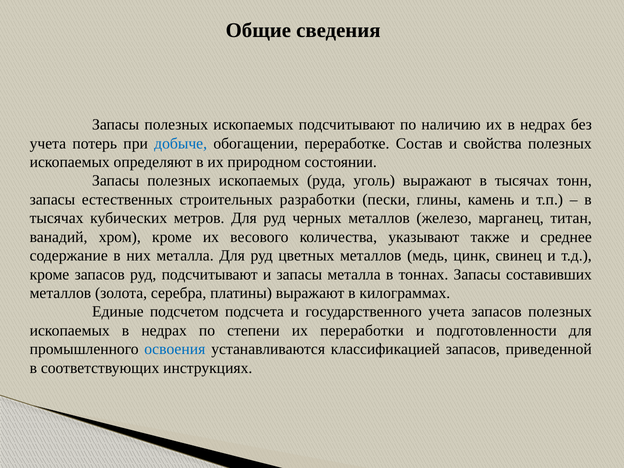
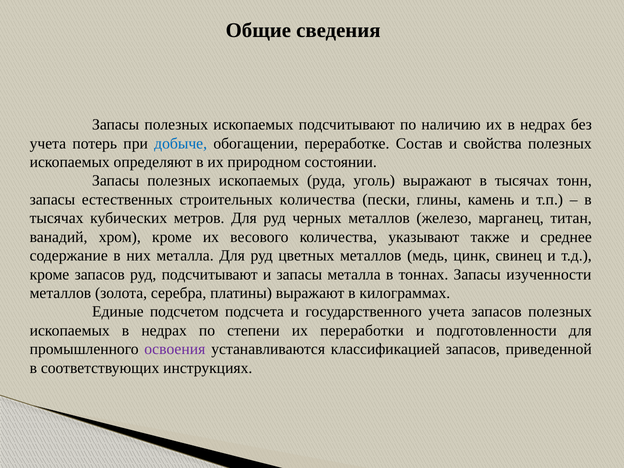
строительных разработки: разработки -> количества (317, 200)
составивших: составивших -> изученности (549, 274)
освоения colour: blue -> purple (175, 349)
